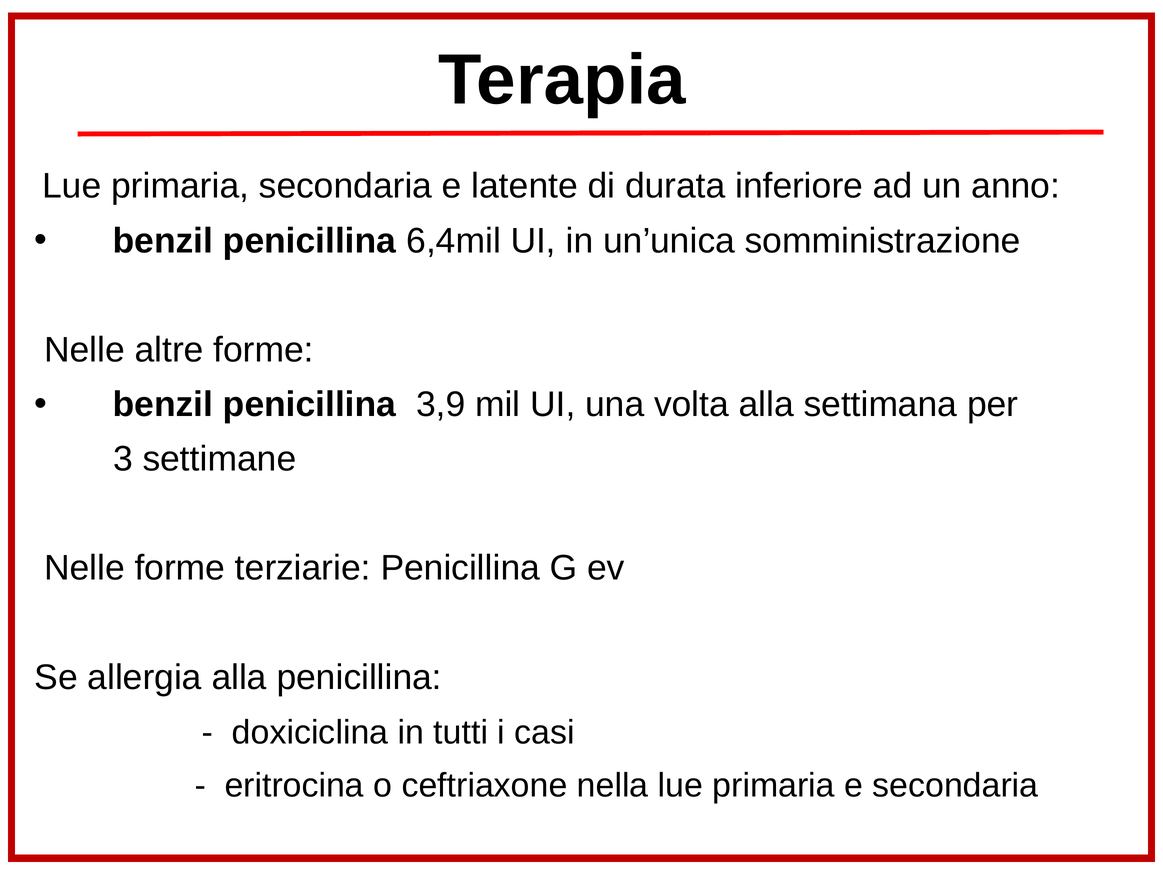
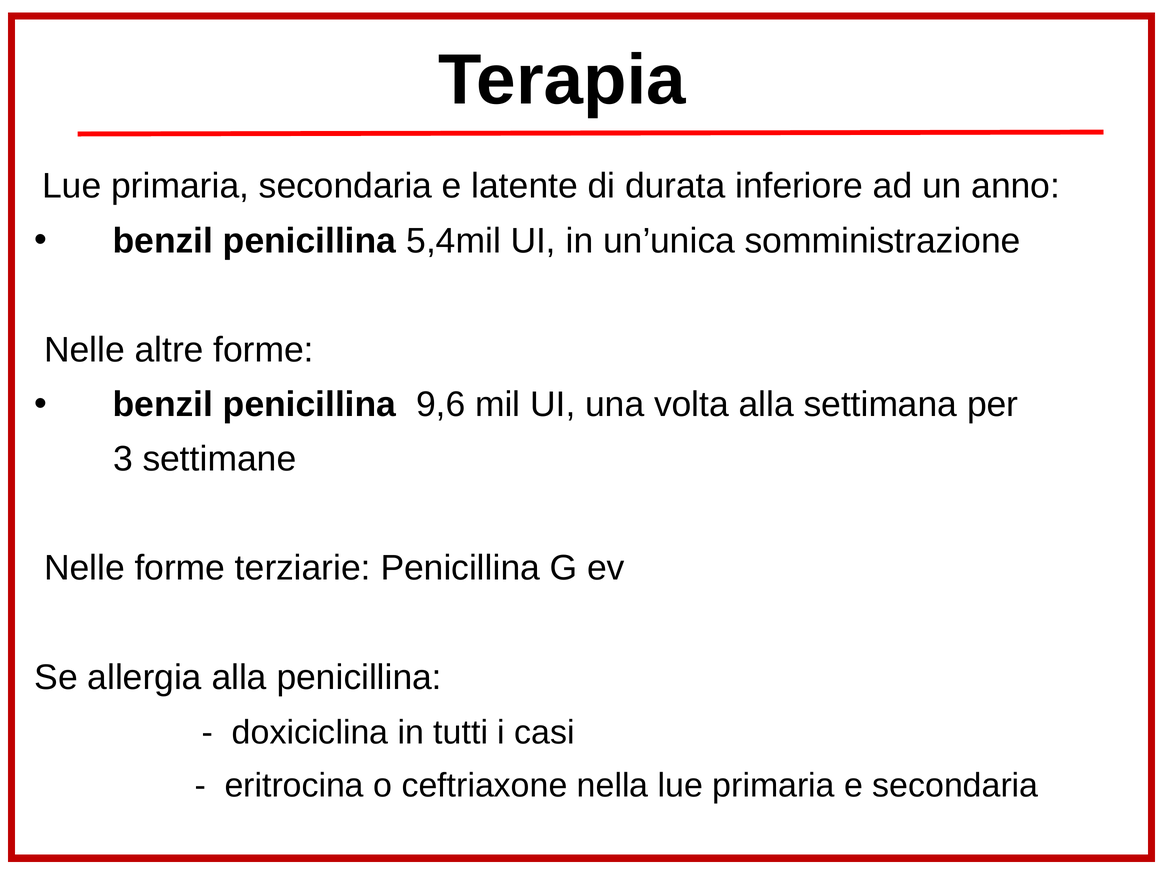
6,4mil: 6,4mil -> 5,4mil (454, 241)
3,9: 3,9 -> 9,6 (441, 404)
